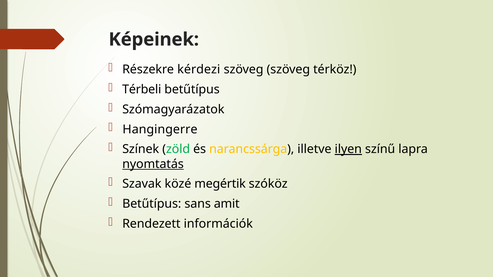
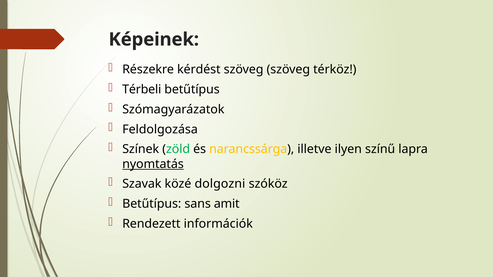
kérdezi: kérdezi -> kérdést (199, 70)
Hangingerre: Hangingerre -> Feldolgozása (160, 129)
ilyen underline: present -> none (348, 149)
megértik: megértik -> dolgozni (220, 184)
